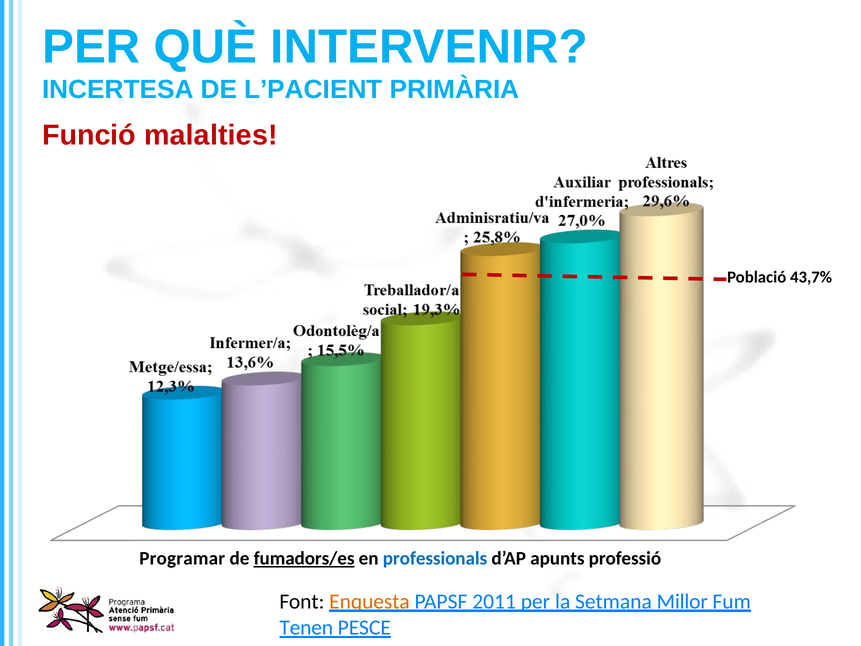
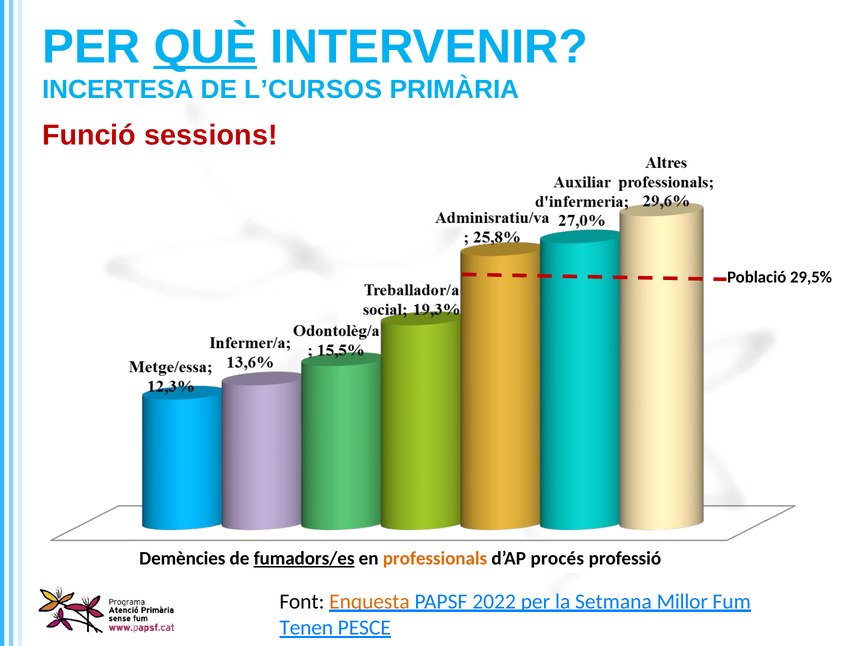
QUÈ underline: none -> present (205, 47)
L’PACIENT: L’PACIENT -> L’CURSOS (313, 90)
malalties: malalties -> sessions (211, 135)
43,7%: 43,7% -> 29,5% (811, 277)
Programar: Programar -> Demències (182, 558)
professionals colour: blue -> orange (435, 558)
apunts: apunts -> procés (557, 558)
2011: 2011 -> 2022 (494, 601)
